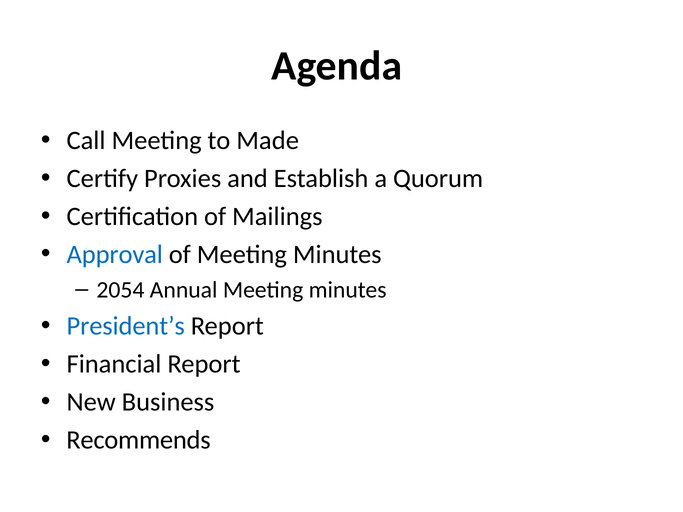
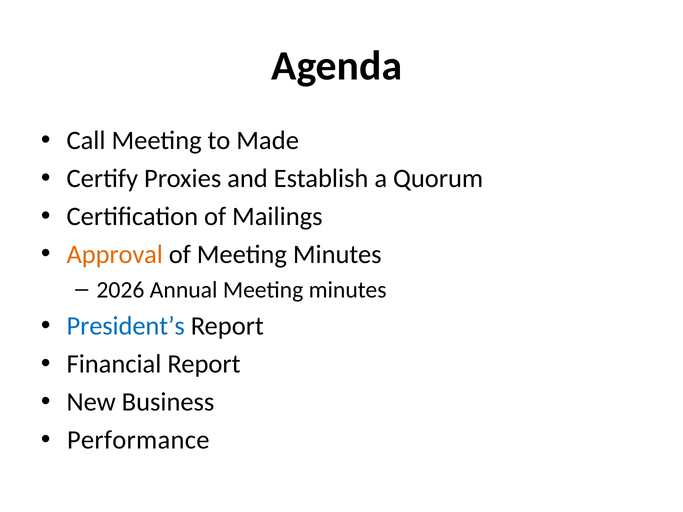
Approval colour: blue -> orange (115, 255)
2054: 2054 -> 2026 (120, 290)
Recommends: Recommends -> Performance (138, 440)
